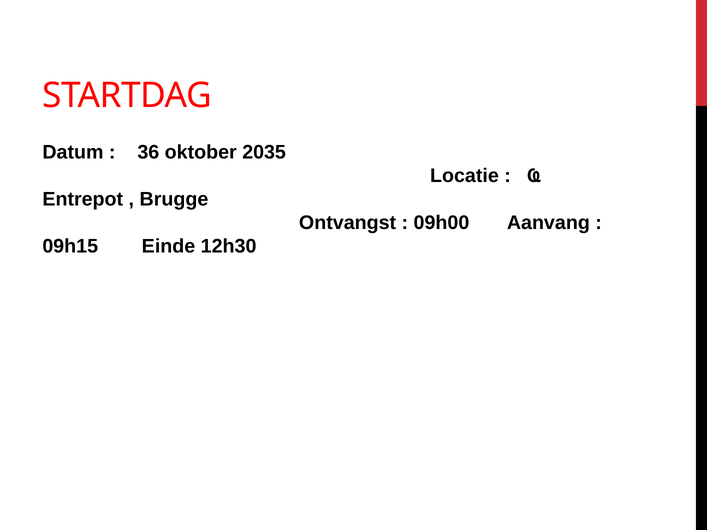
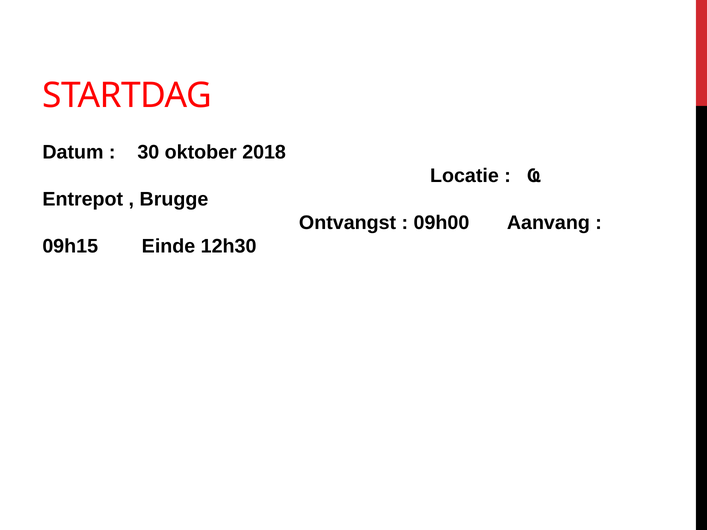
36: 36 -> 30 (148, 152)
2035: 2035 -> 2018 (264, 152)
